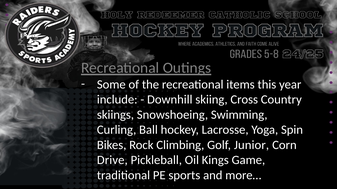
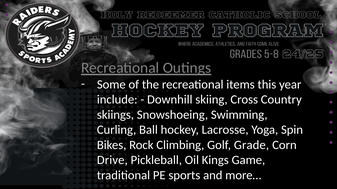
Junior: Junior -> Grade (251, 145)
